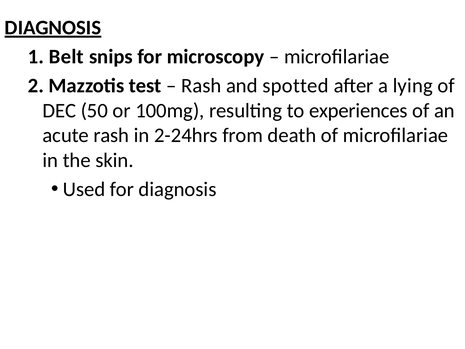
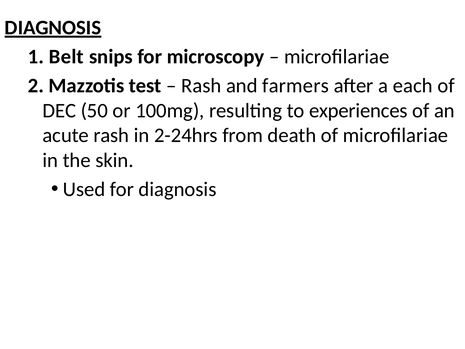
spotted: spotted -> farmers (296, 86)
lying: lying -> each (413, 86)
